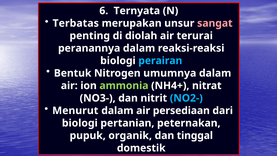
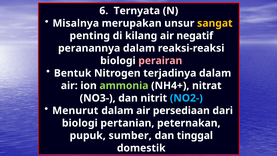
Terbatas: Terbatas -> Misalnya (76, 23)
sangat colour: pink -> yellow (215, 23)
diolah: diolah -> kilang (141, 36)
terurai: terurai -> negatif (195, 36)
perairan colour: light blue -> pink (160, 61)
umumnya: umumnya -> terjadinya (170, 73)
organik: organik -> sumber (130, 135)
